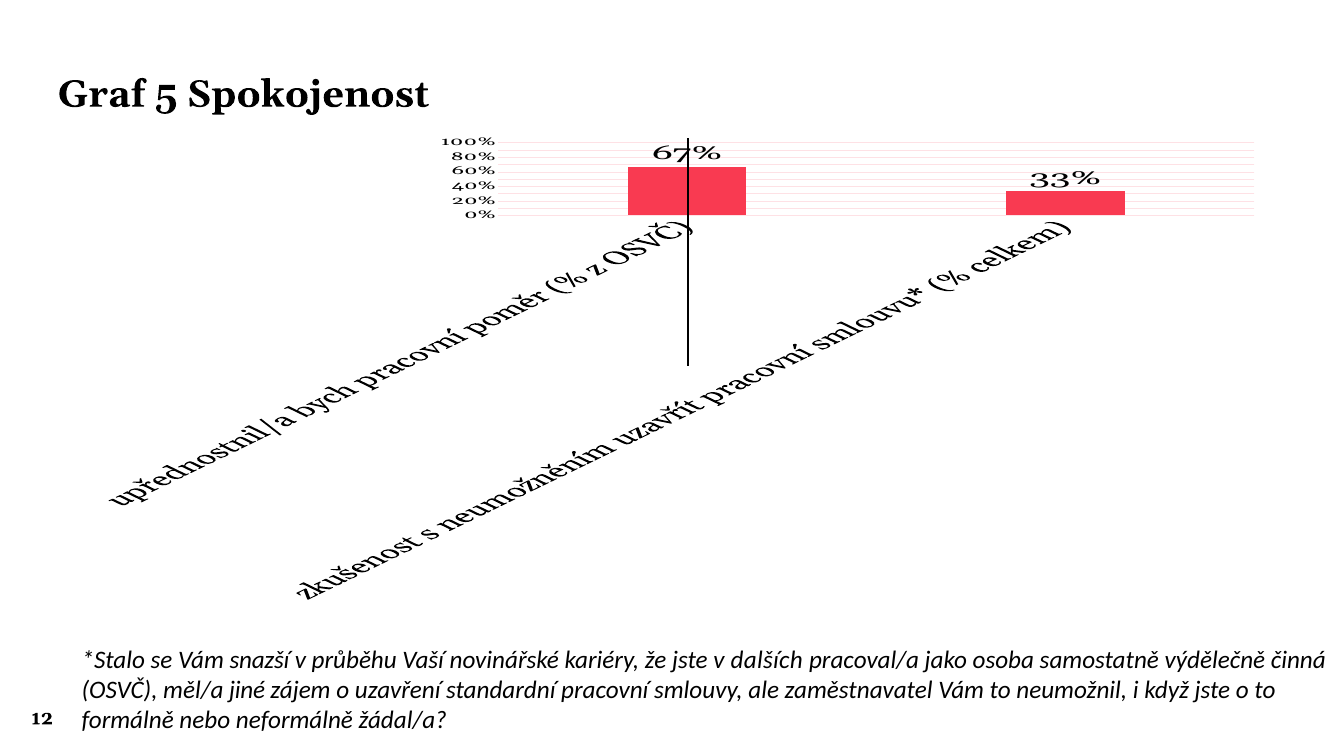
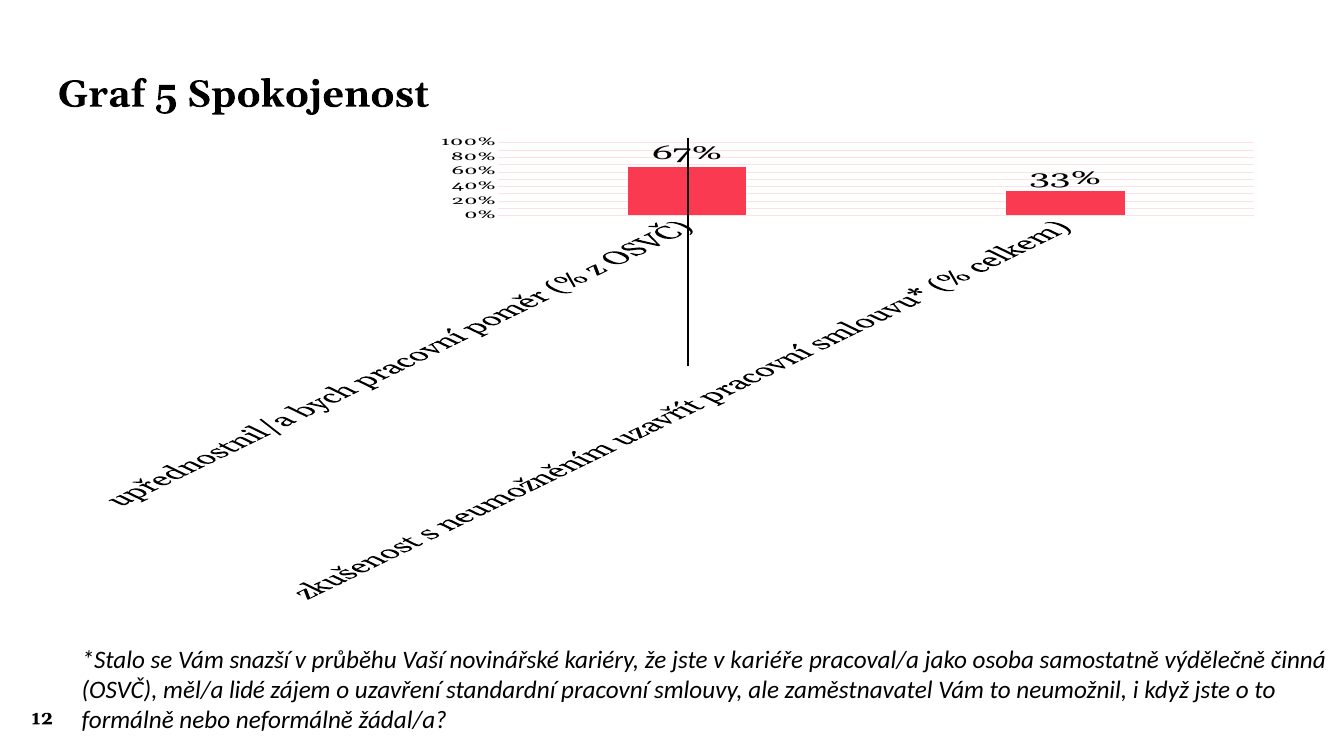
dalších: dalších -> kariéře (767, 660)
jiné: jiné -> lidé (247, 690)
